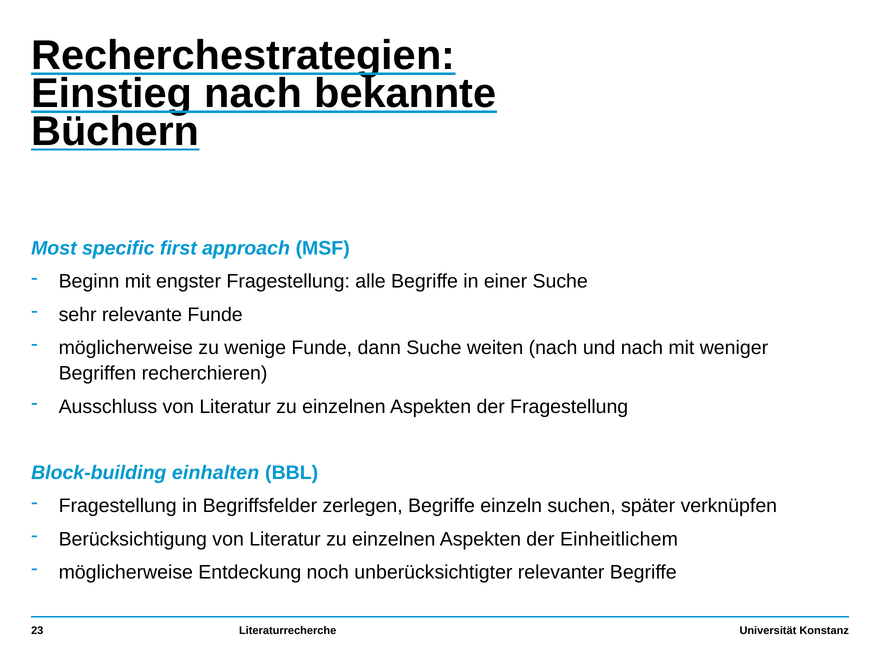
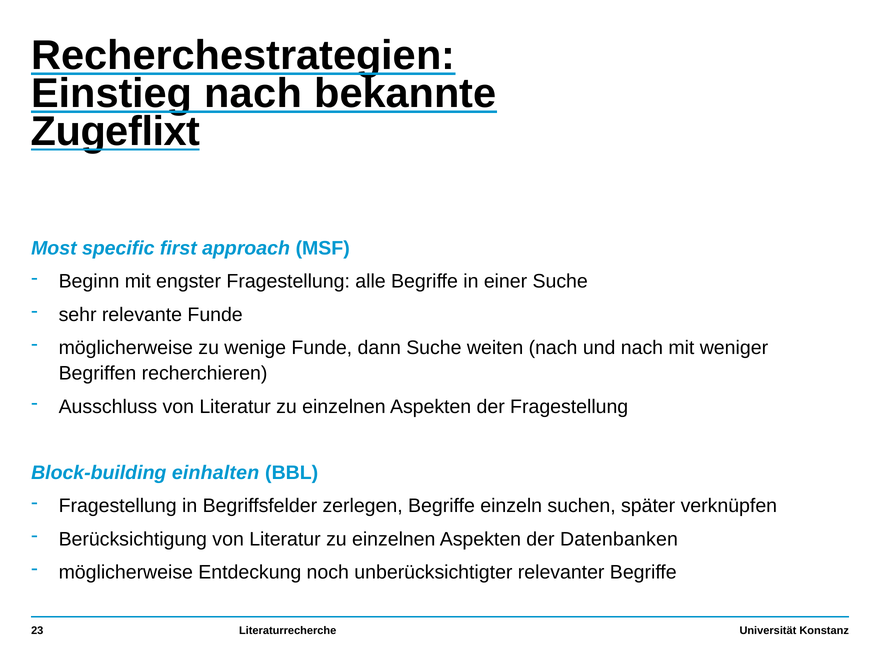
Büchern: Büchern -> Zugeflixt (115, 131)
Einheitlichem: Einheitlichem -> Datenbanken (619, 539)
